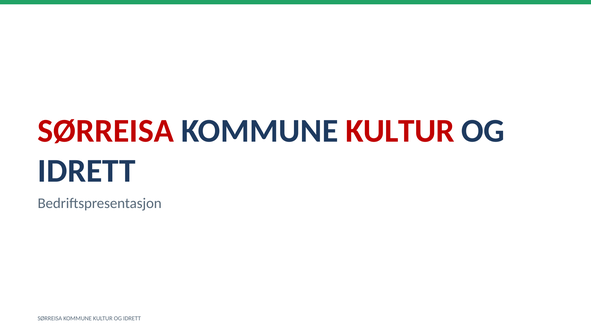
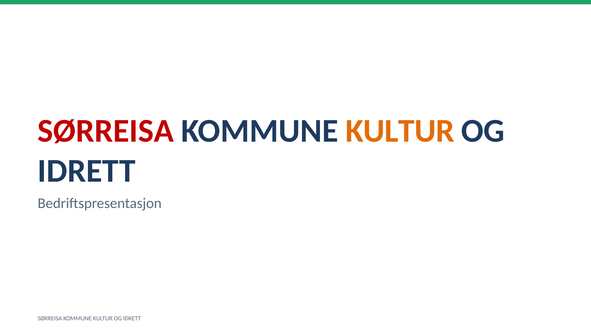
KULTUR colour: red -> orange (400, 131)
